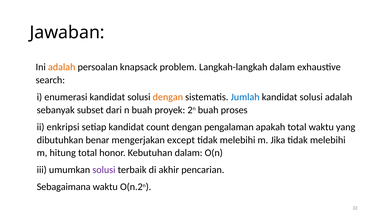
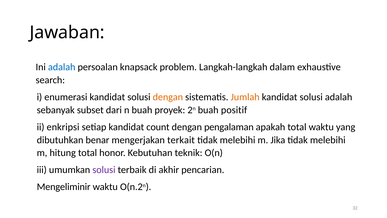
adalah colour: orange -> blue (62, 67)
Jumlah colour: blue -> orange (245, 97)
proses: proses -> positif (234, 110)
except: except -> terkait (181, 140)
Kebutuhan dalam: dalam -> teknik (189, 153)
Sebagaimana: Sebagaimana -> Mengeliminir (64, 187)
